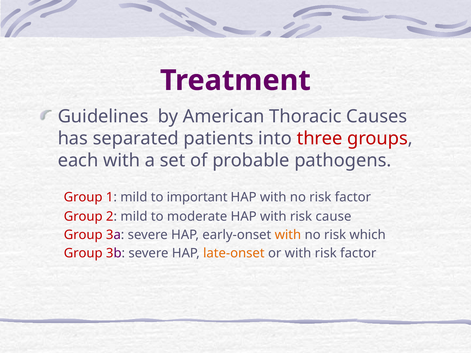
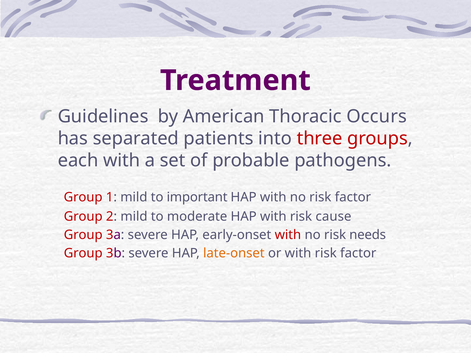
Causes: Causes -> Occurs (377, 117)
with colour: orange -> red (288, 235)
which: which -> needs (368, 235)
